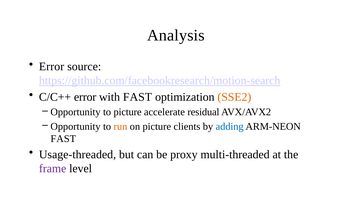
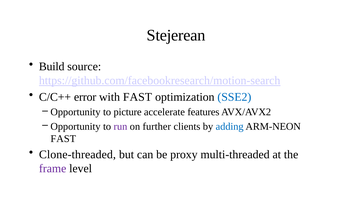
Analysis: Analysis -> Stejerean (176, 35)
Error: Error -> Build (52, 66)
SSE2 colour: orange -> blue (234, 97)
residual: residual -> features (203, 112)
run colour: orange -> purple (120, 126)
on picture: picture -> further (157, 126)
Usage-threaded: Usage-threaded -> Clone-threaded (77, 154)
